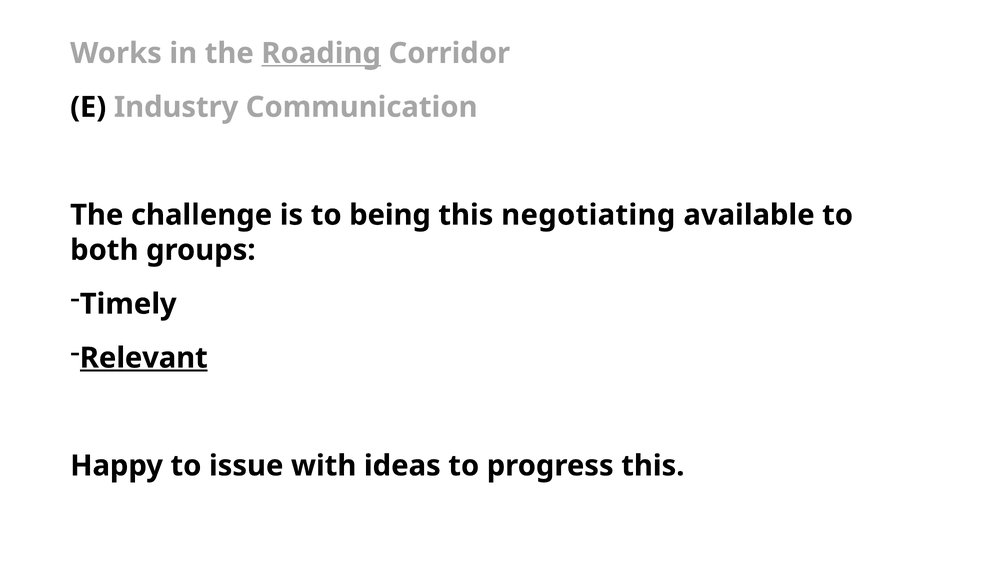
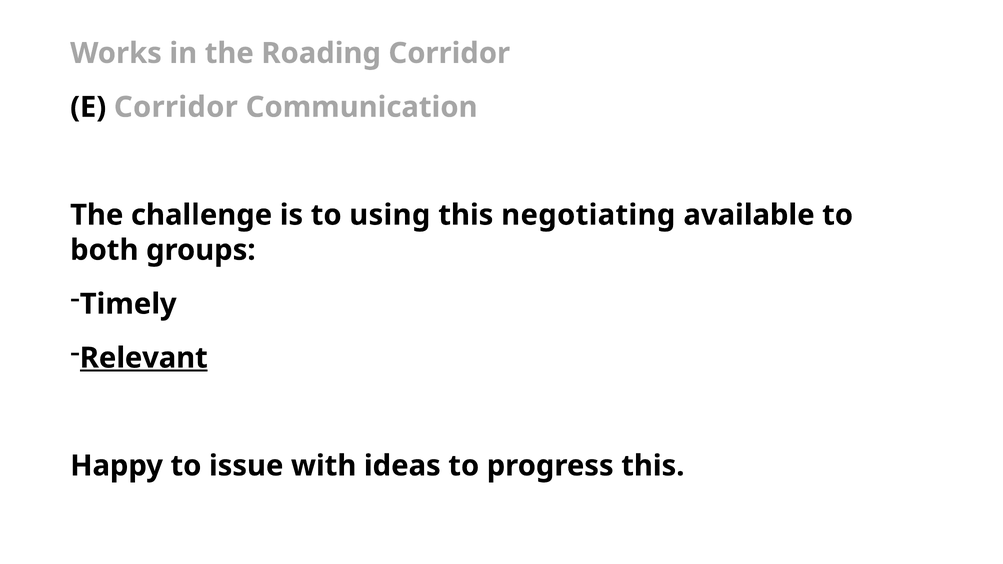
Roading underline: present -> none (321, 53)
E Industry: Industry -> Corridor (176, 107)
being: being -> using (390, 215)
